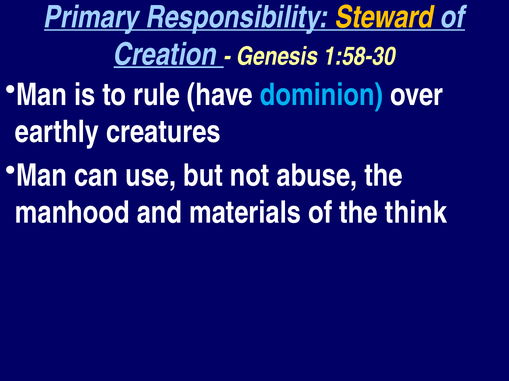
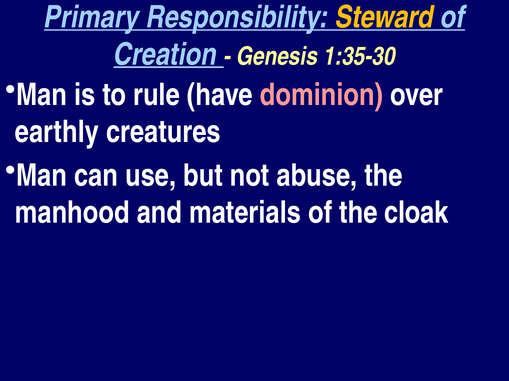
1:58-30: 1:58-30 -> 1:35-30 (359, 57)
dominion colour: light blue -> pink (322, 95)
think: think -> cloak (416, 213)
